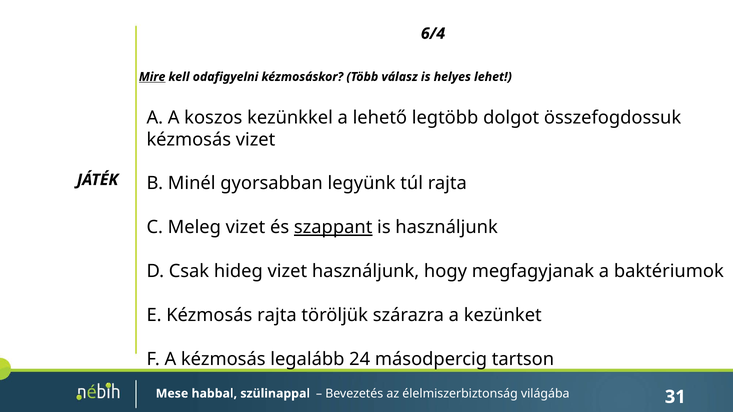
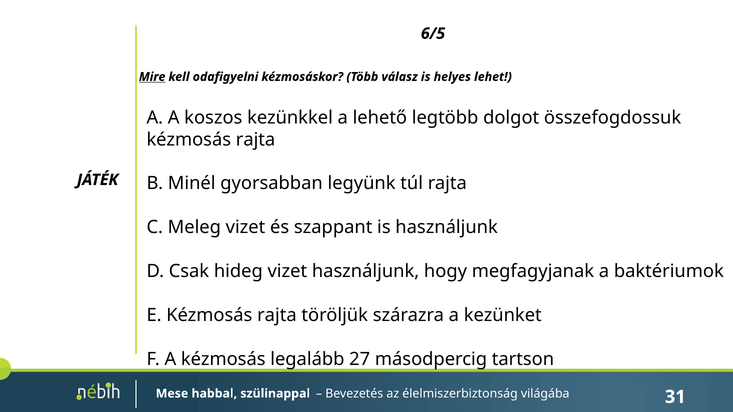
6/4: 6/4 -> 6/5 (433, 34)
vizet: vizet -> rajta (256, 140)
szappant underline: present -> none (333, 228)
24: 24 -> 27 (360, 359)
